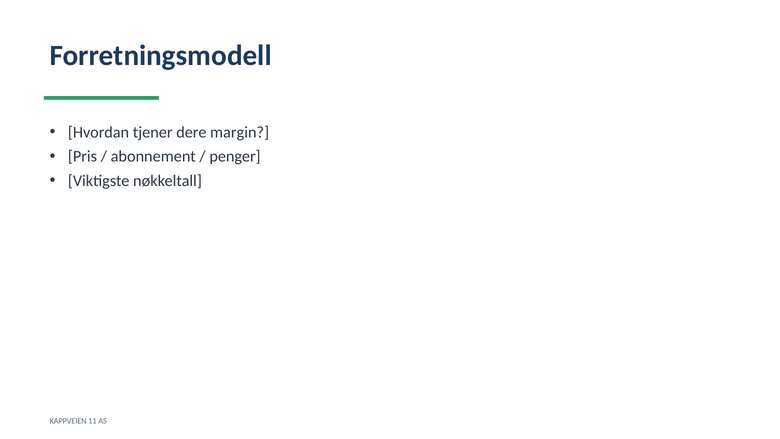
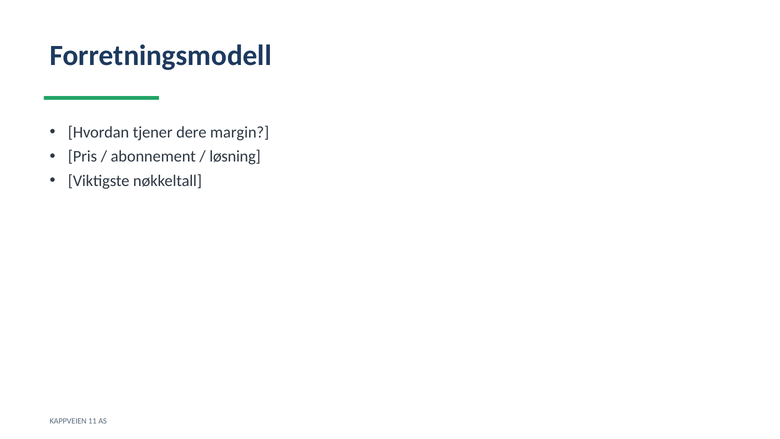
penger: penger -> løsning (235, 156)
